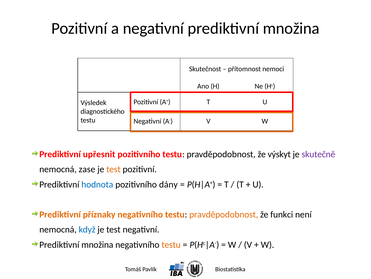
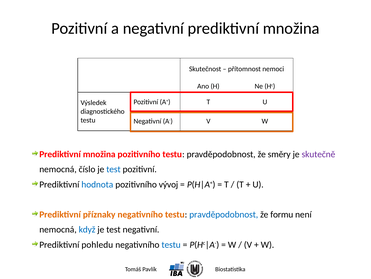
upřesnit: upřesnit -> množina (99, 154)
výskyt: výskyt -> směry (279, 154)
zase: zase -> číslo (87, 169)
test colour: orange -> blue (113, 169)
dány: dány -> vývoj (169, 184)
pravděpodobnost colour: orange -> blue (224, 214)
funkci: funkci -> formu (282, 214)
množina: množina -> pohledu (97, 244)
testu colour: orange -> blue (171, 244)
